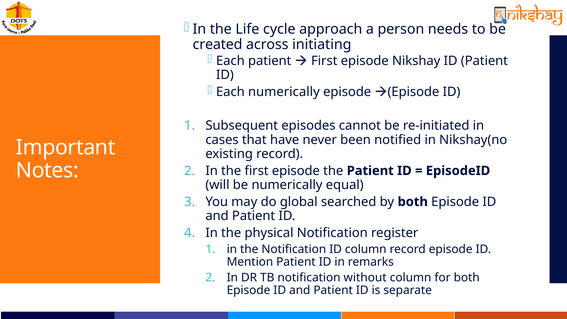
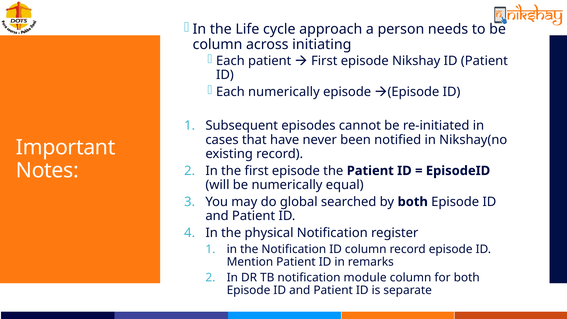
created: created -> column (217, 45)
without: without -> module (365, 278)
